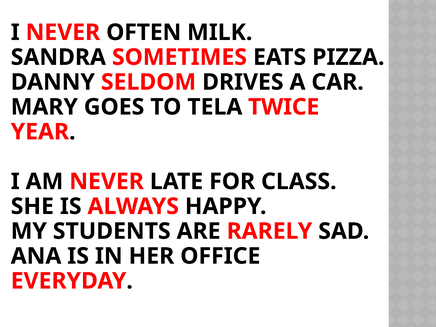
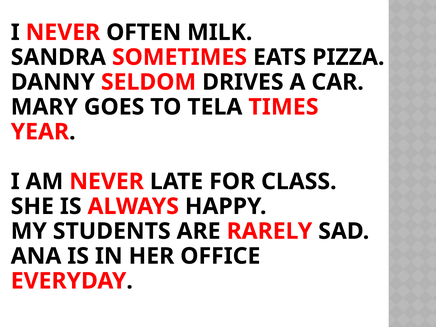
TWICE: TWICE -> TIMES (283, 107)
